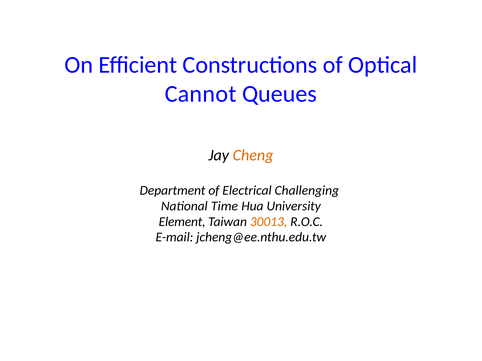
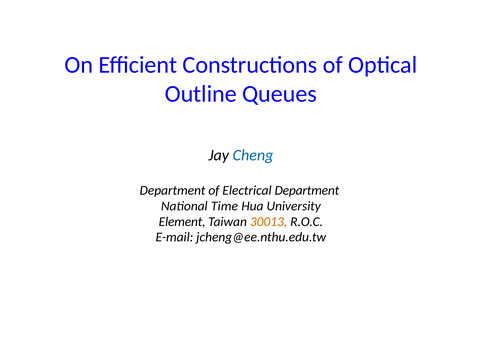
Cannot: Cannot -> Outline (201, 94)
Cheng colour: orange -> blue (253, 155)
Electrical Challenging: Challenging -> Department (307, 191)
